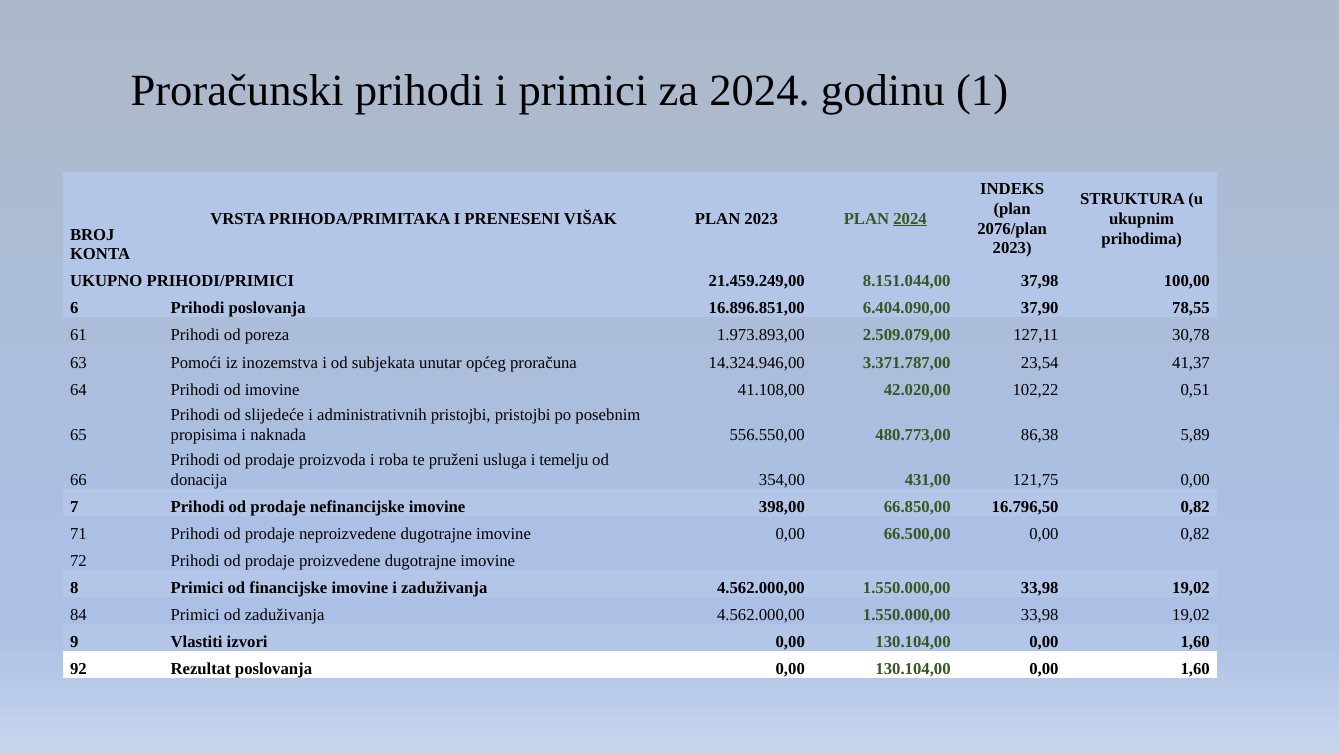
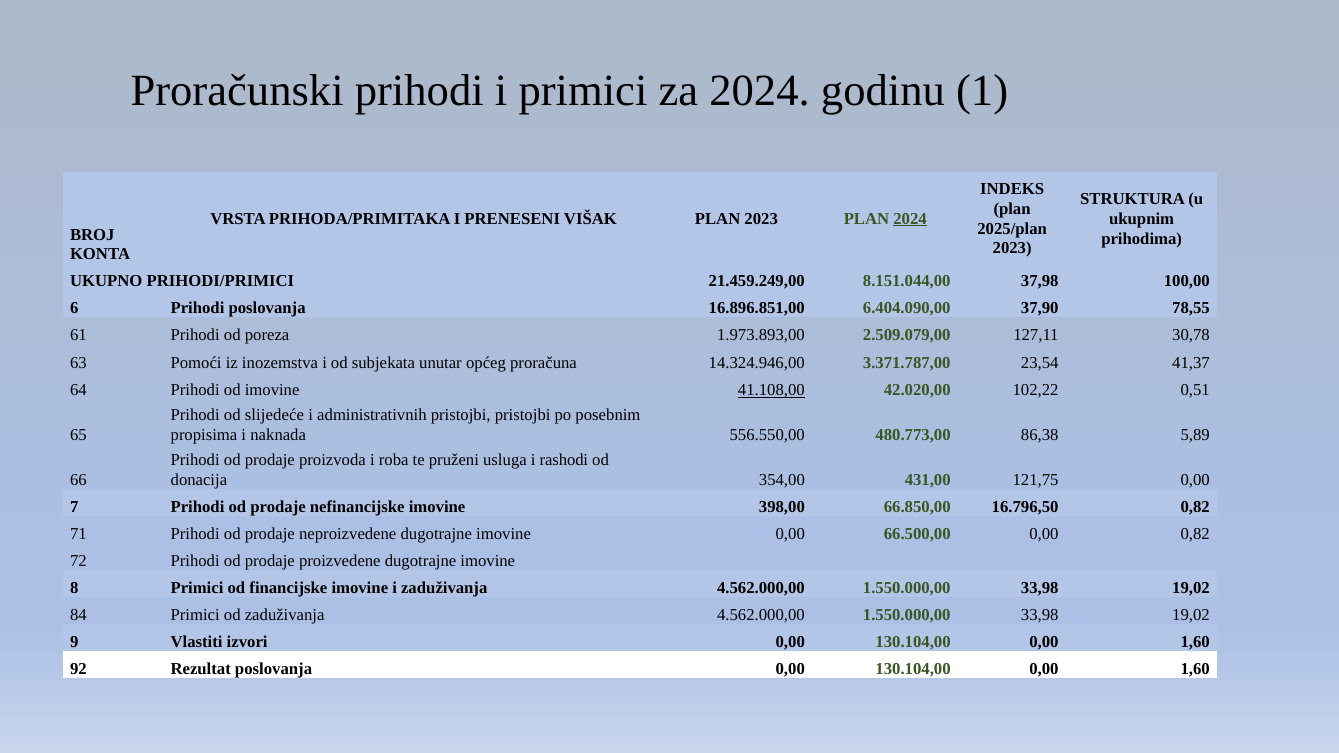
2076/plan: 2076/plan -> 2025/plan (1012, 229)
41.108,00 underline: none -> present (771, 390)
temelju: temelju -> rashodi (564, 460)
